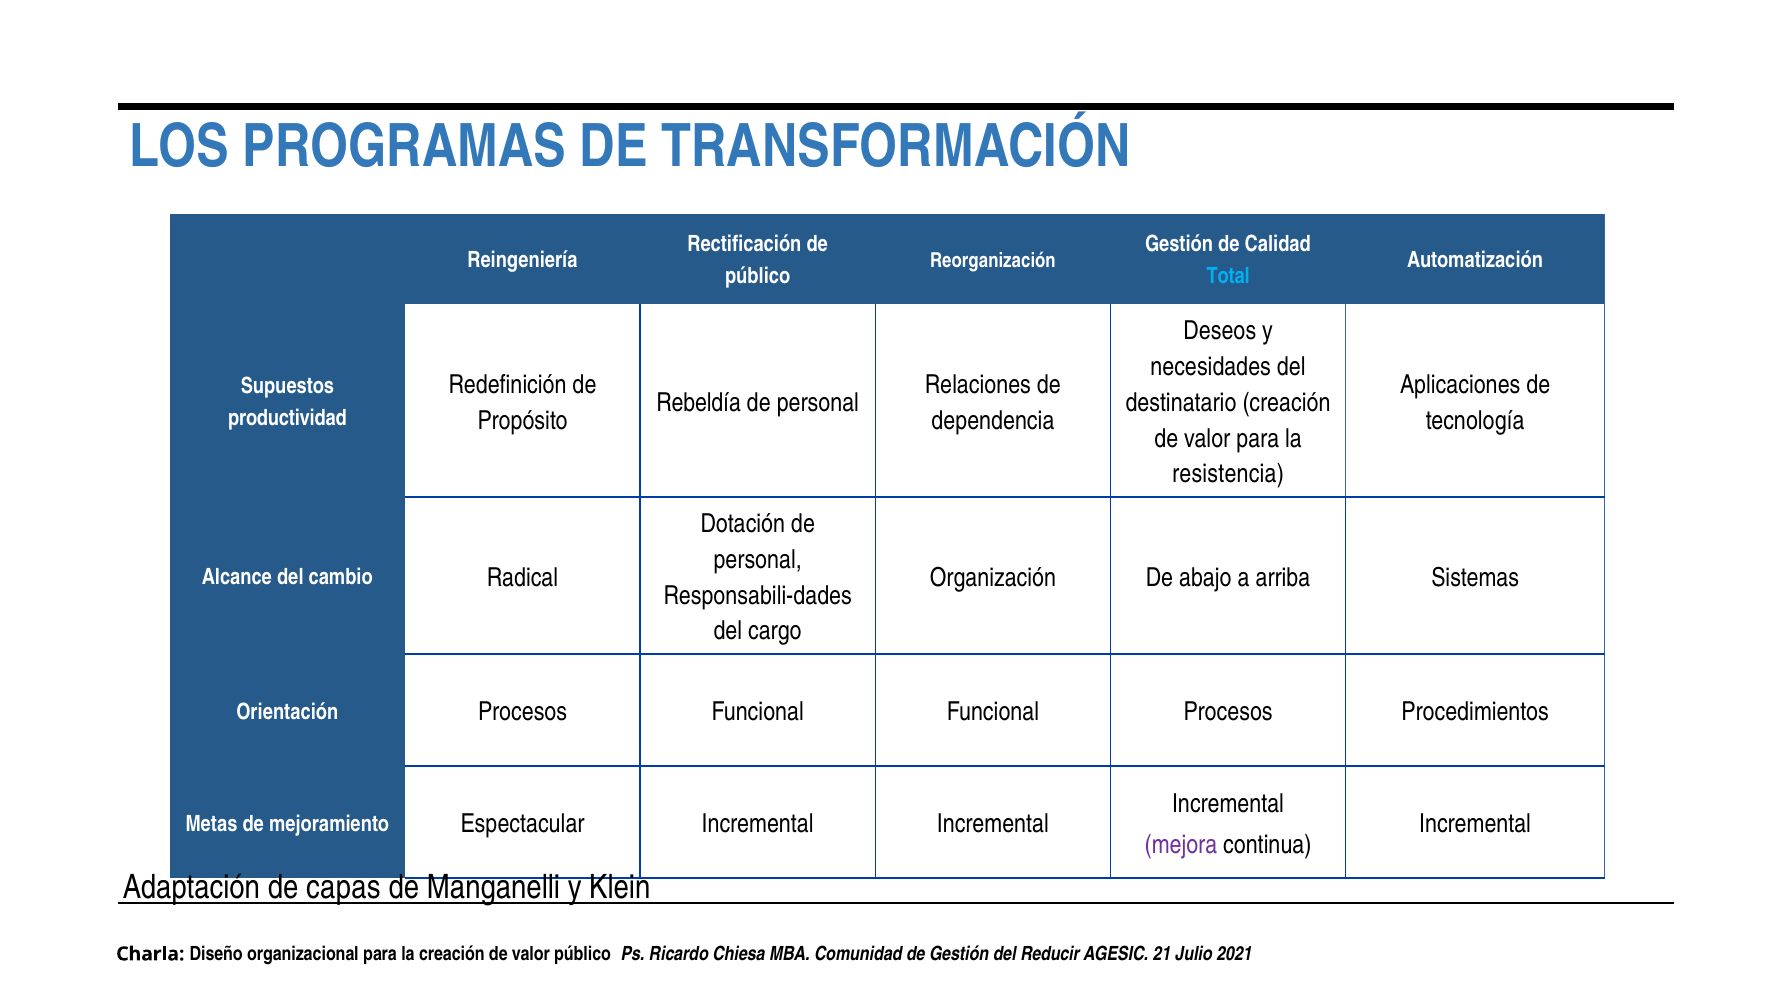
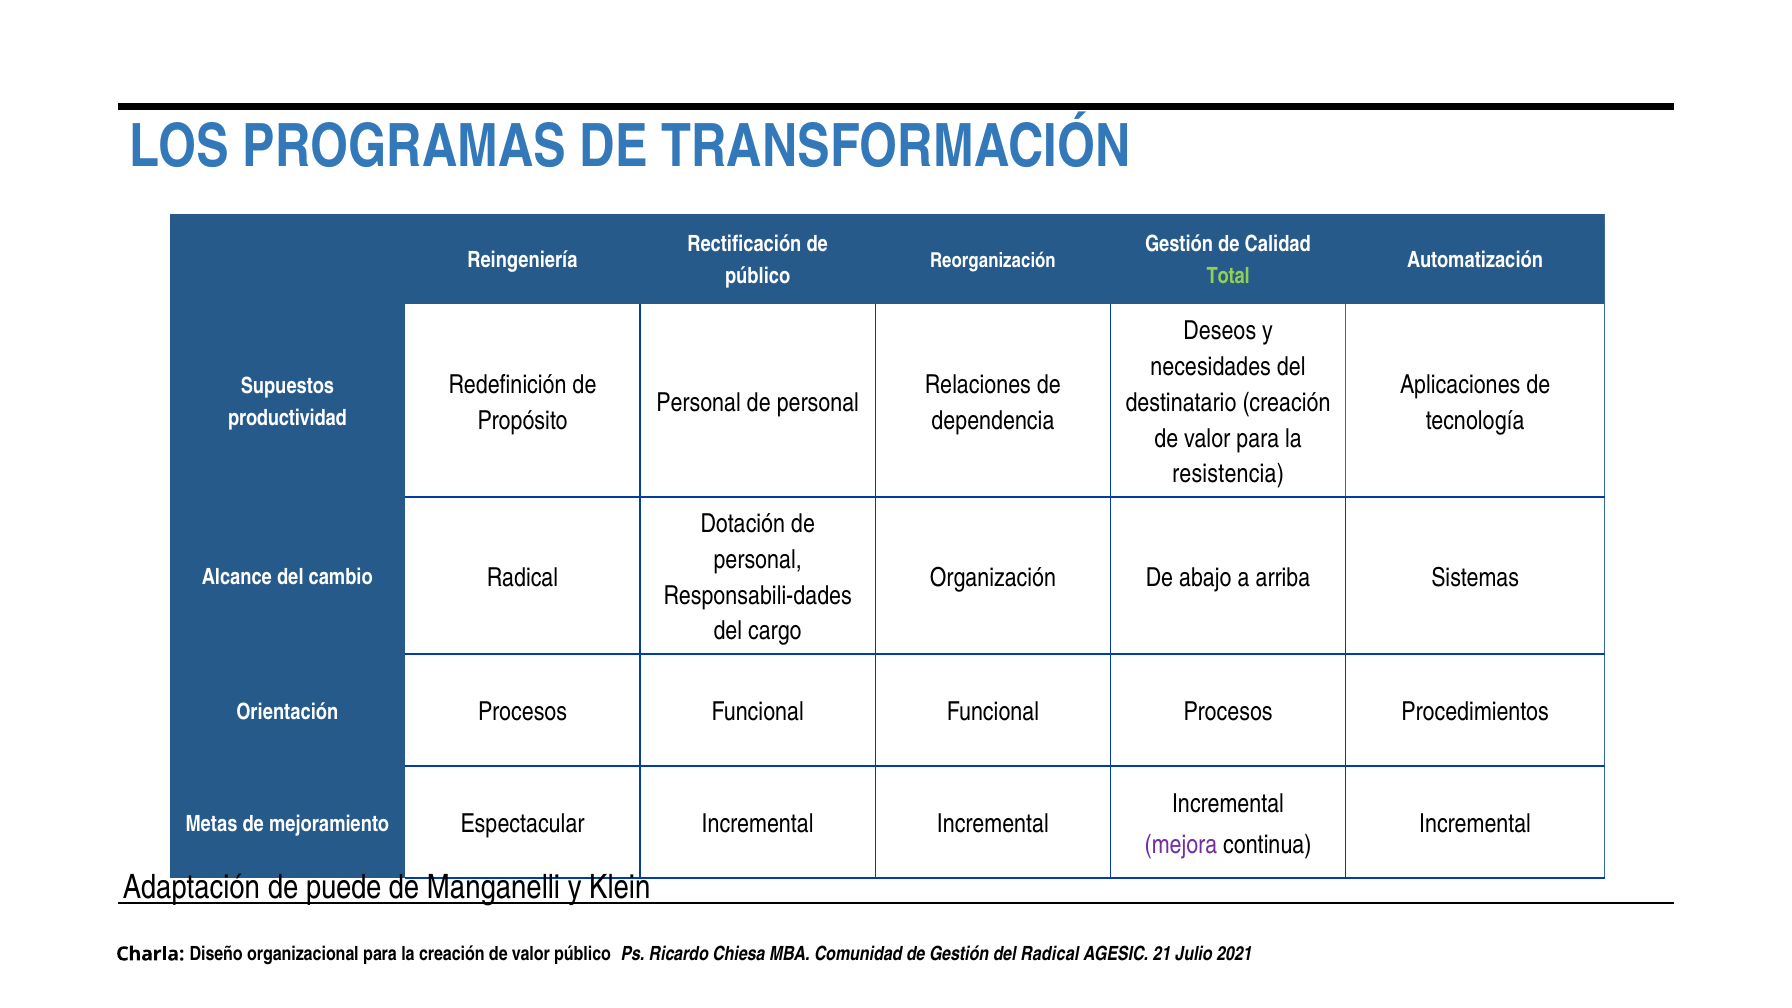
Total colour: light blue -> light green (1228, 276)
Rebeldía: Rebeldía -> Personal (699, 403)
capas: capas -> puede (344, 887)
del Reducir: Reducir -> Radical (1050, 954)
